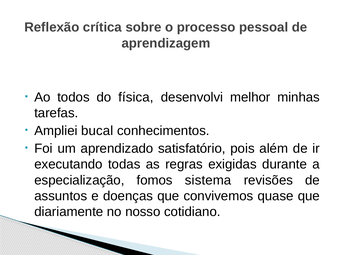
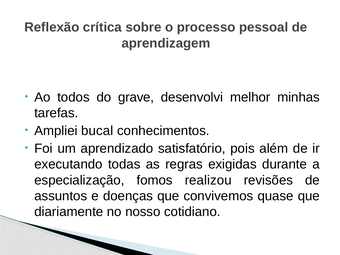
física: física -> grave (136, 97)
sistema: sistema -> realizou (208, 180)
